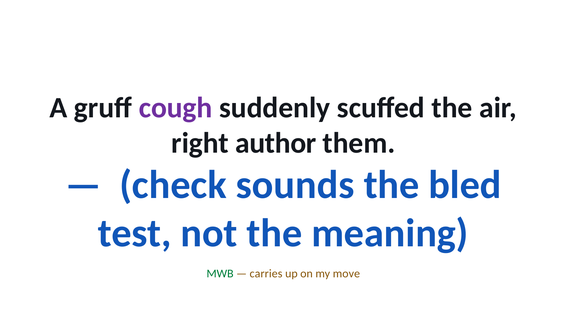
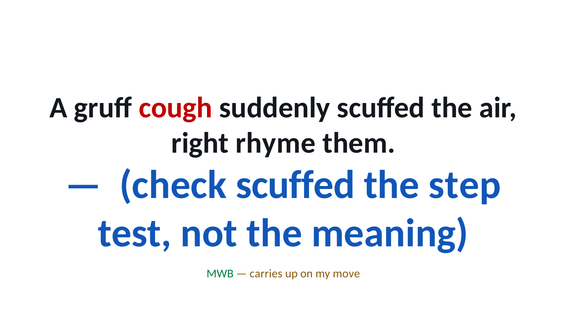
cough colour: purple -> red (176, 108)
author: author -> rhyme (276, 143)
check sounds: sounds -> scuffed (295, 185)
bled: bled -> step (465, 185)
